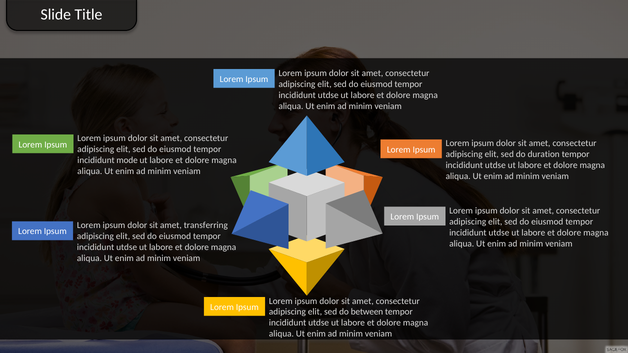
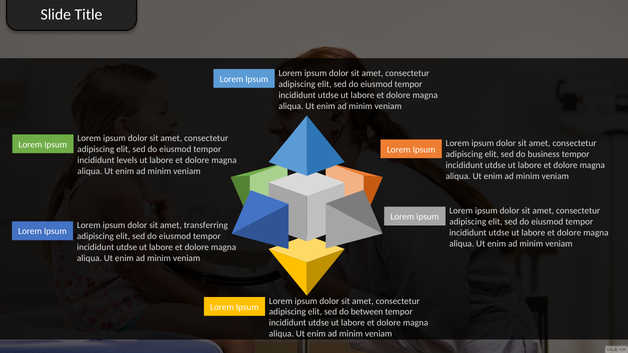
duration: duration -> business (544, 155)
mode: mode -> levels (127, 160)
